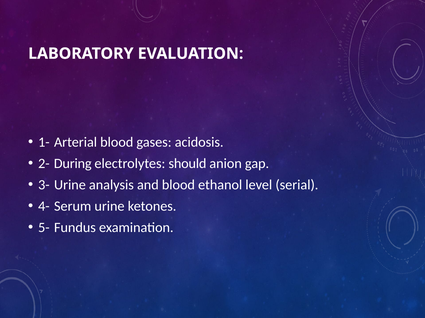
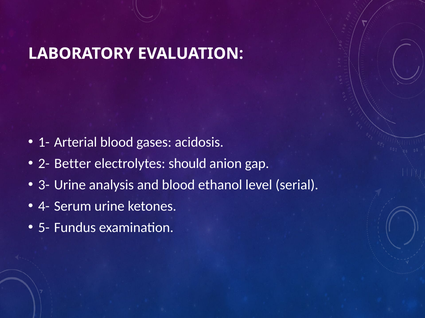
During: During -> Better (73, 164)
